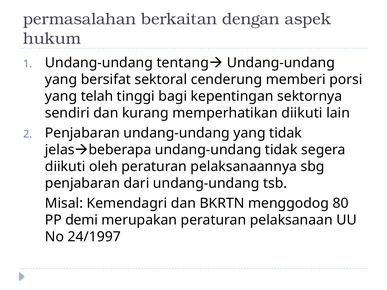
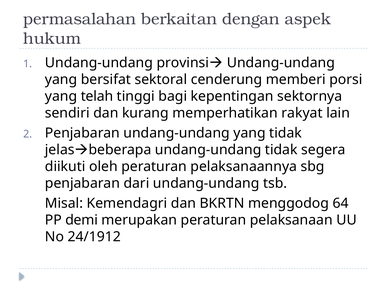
tentang: tentang -> provinsi (183, 63)
memperhatikan diikuti: diikuti -> rakyat (302, 113)
80: 80 -> 64 (341, 203)
24/1997: 24/1997 -> 24/1912 (94, 237)
